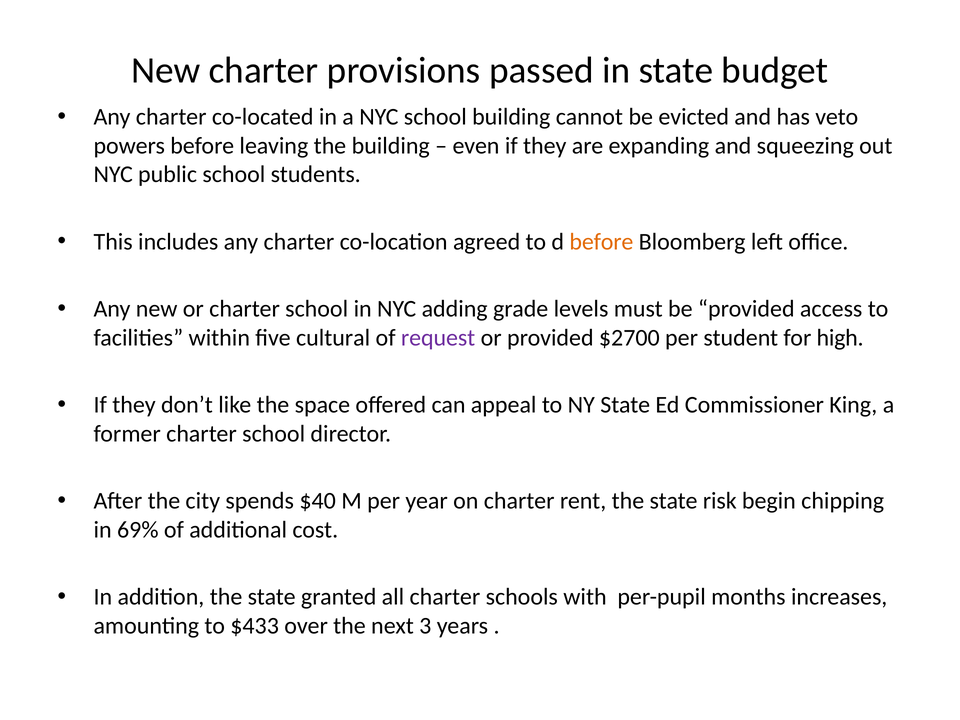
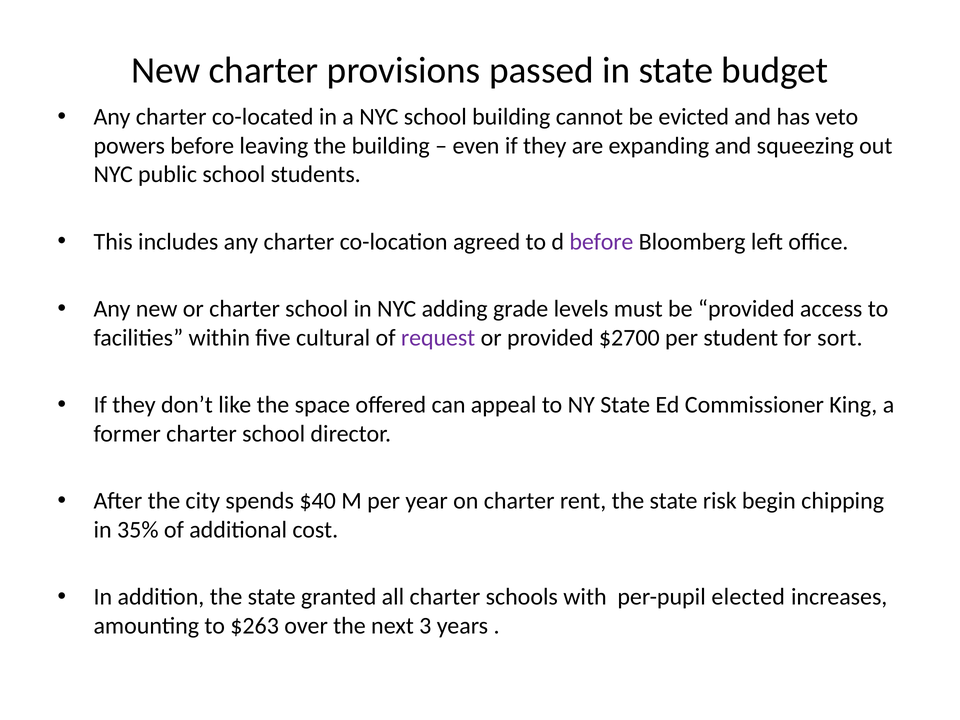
before colour: orange -> purple (601, 242)
high: high -> sort (840, 338)
69%: 69% -> 35% (138, 530)
months: months -> elected (748, 597)
$433: $433 -> $263 (255, 626)
